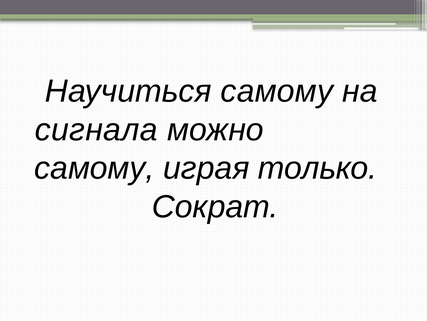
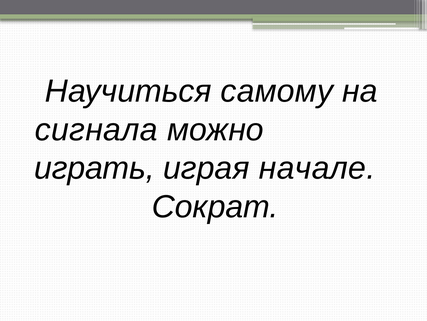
самому: самому -> играть (94, 168)
только: только -> начале (317, 168)
